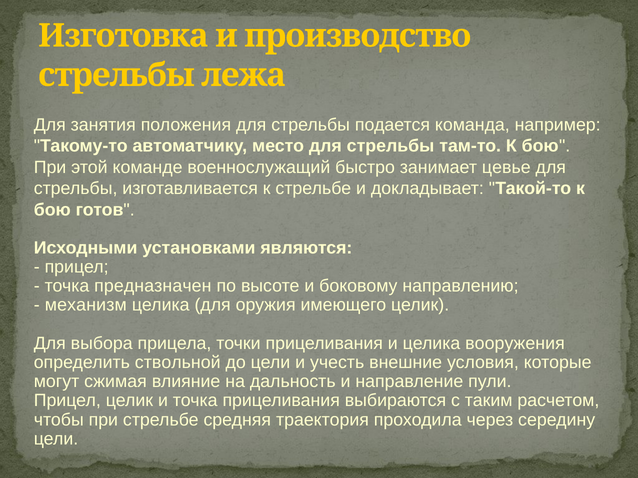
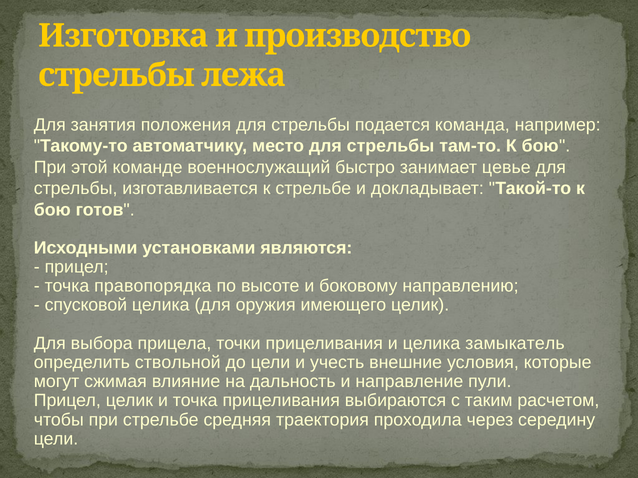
предназначен: предназначен -> правопорядка (153, 286)
механизм: механизм -> спусковой (86, 305)
вооружения: вооружения -> замыкатель (515, 344)
